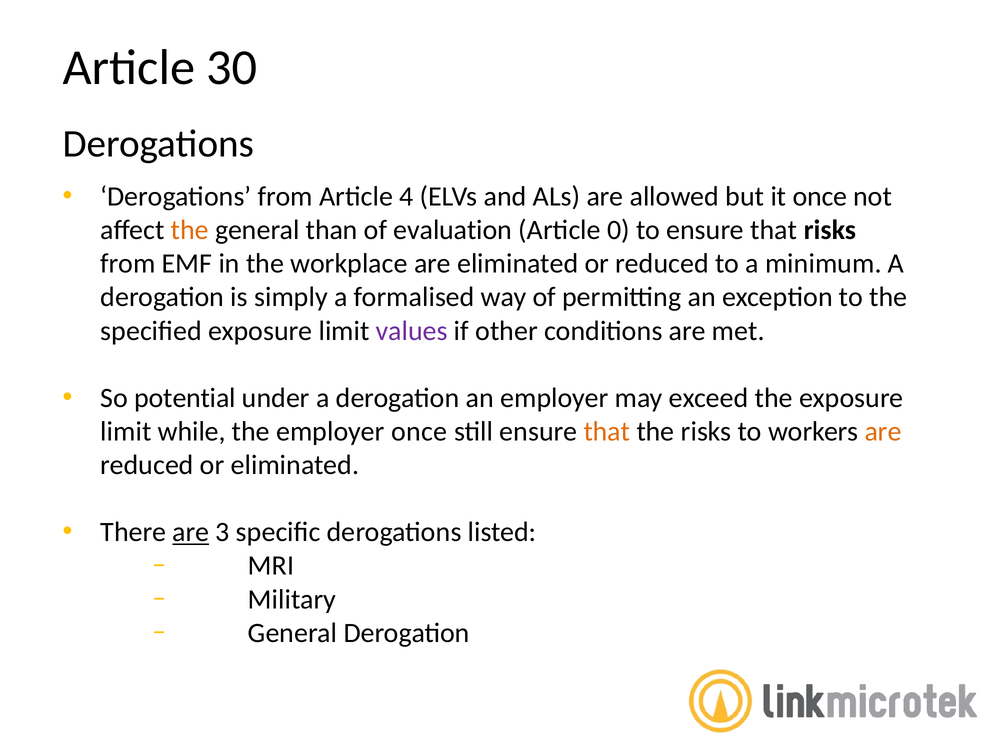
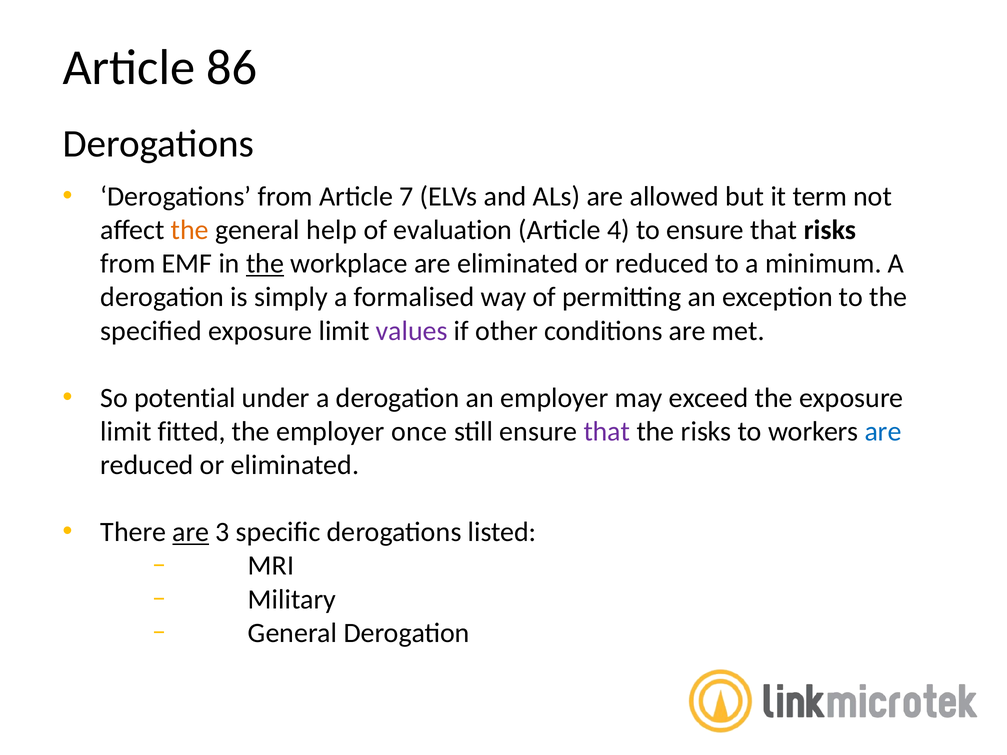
30: 30 -> 86 (232, 68)
4: 4 -> 7 (406, 197)
it once: once -> term (820, 197)
than: than -> help (332, 230)
0: 0 -> 4 (618, 230)
the underline: none -> present (265, 264)
while: while -> fitted (192, 432)
that colour: orange -> purple (607, 432)
are colour: orange -> blue (883, 432)
